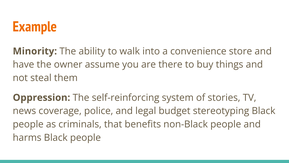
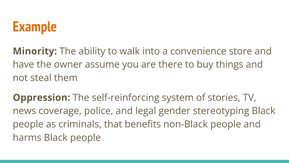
budget: budget -> gender (175, 111)
